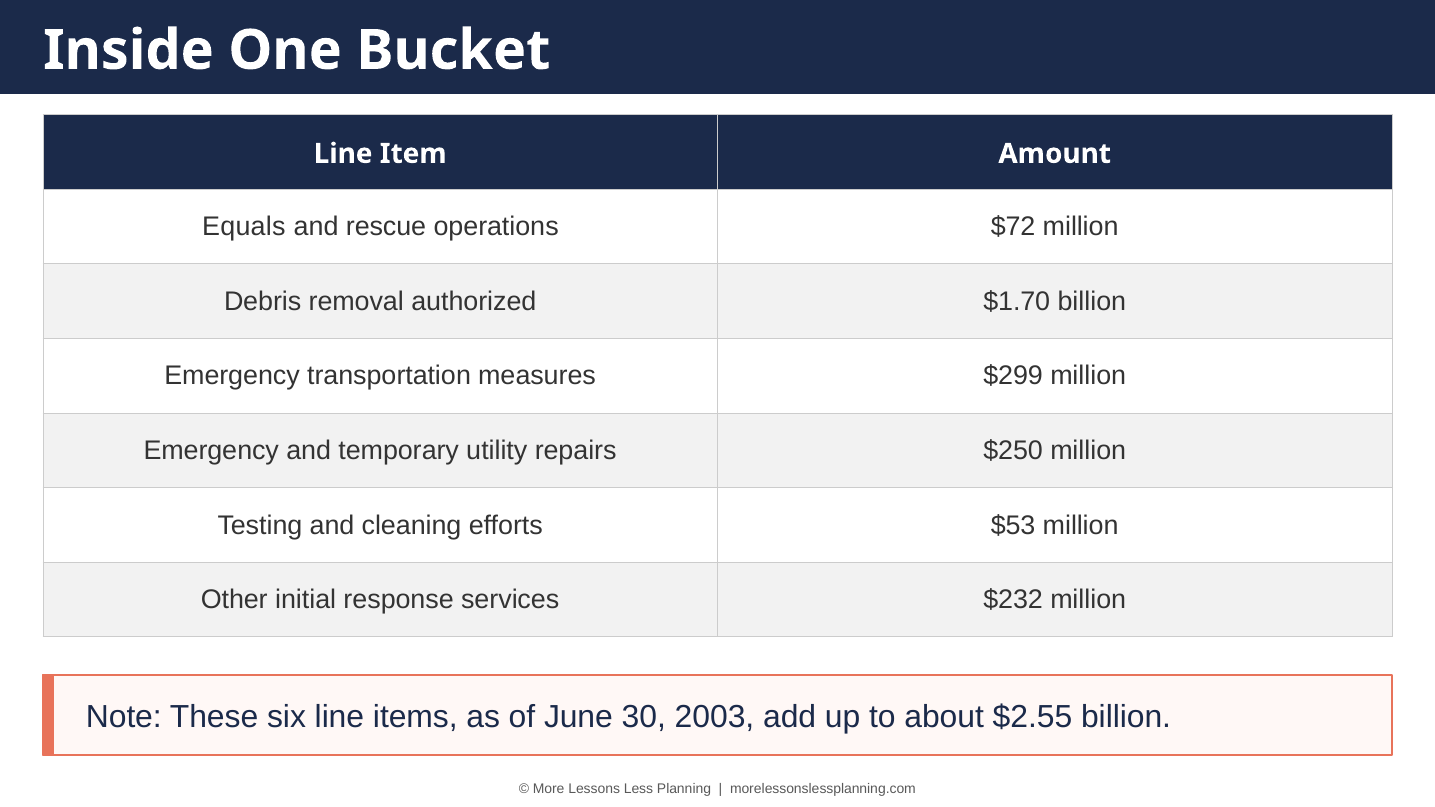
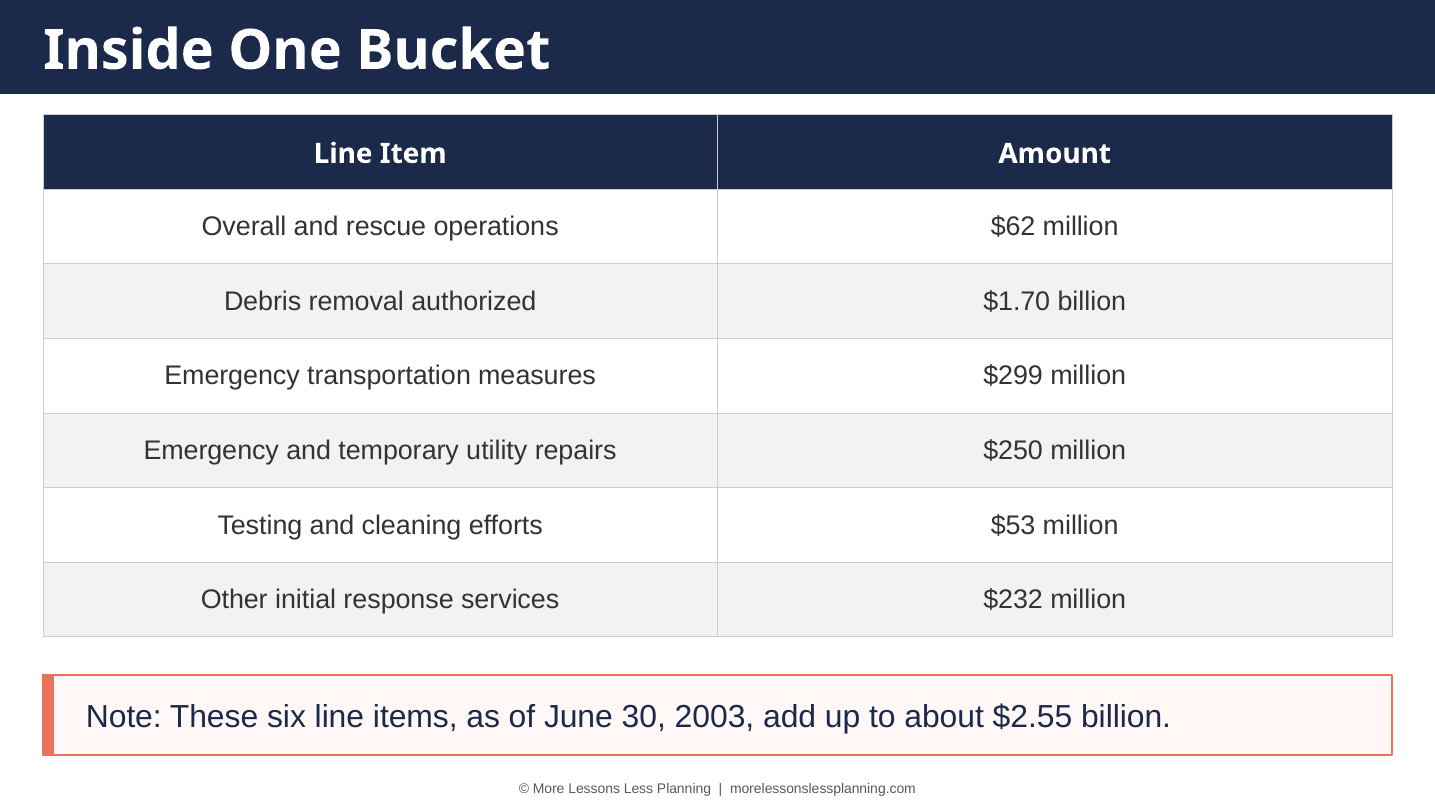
Equals: Equals -> Overall (244, 227)
$72: $72 -> $62 (1013, 227)
